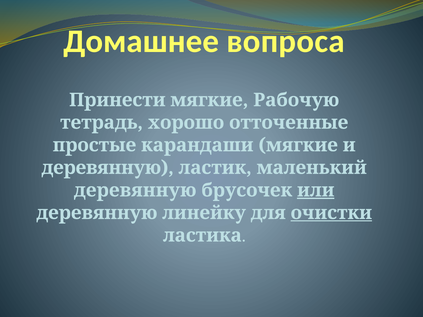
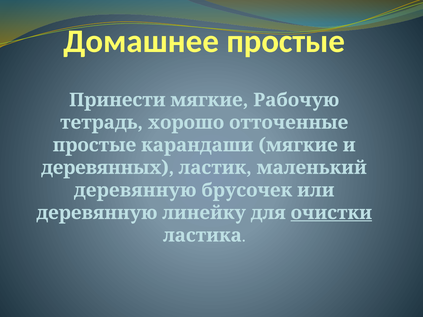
Домашнее вопроса: вопроса -> простые (286, 41)
деревянную: деревянную -> деревянных (108, 168)
или underline: present -> none (316, 190)
